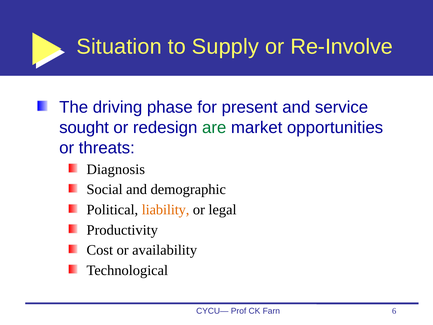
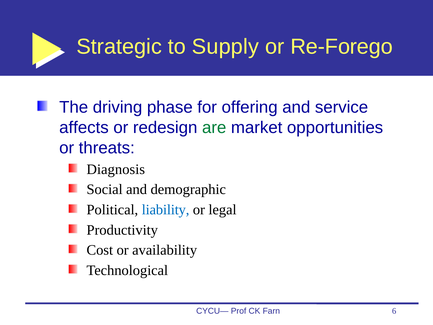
Situation: Situation -> Strategic (119, 47)
Re-Involve: Re-Involve -> Re-Forego (342, 47)
present: present -> offering (250, 107)
sought: sought -> affects (84, 127)
liability colour: orange -> blue (166, 210)
